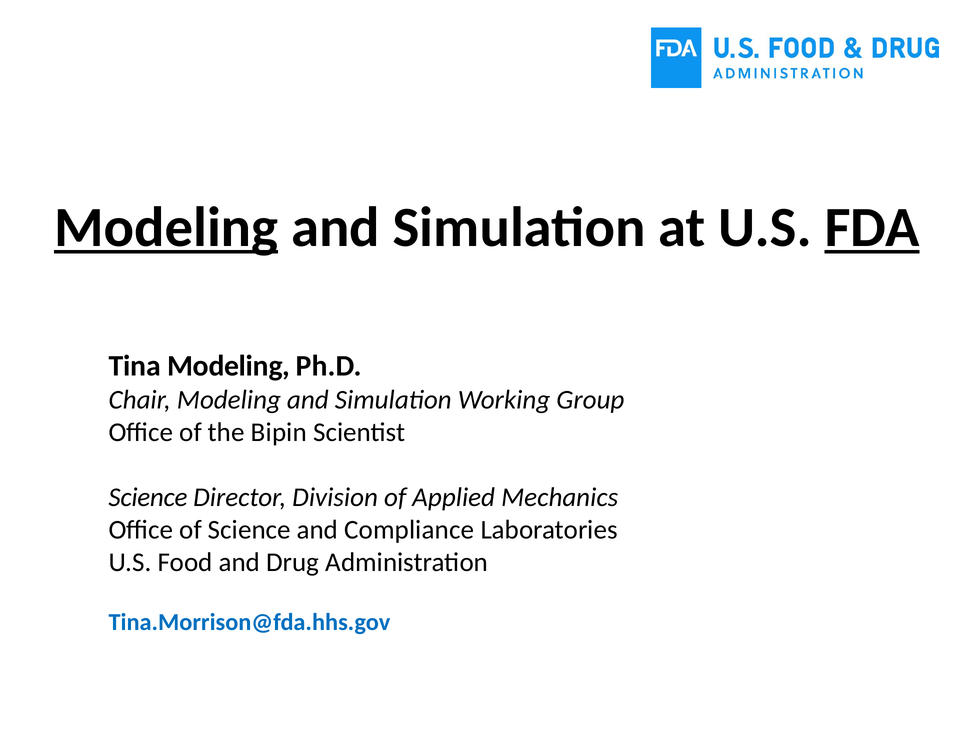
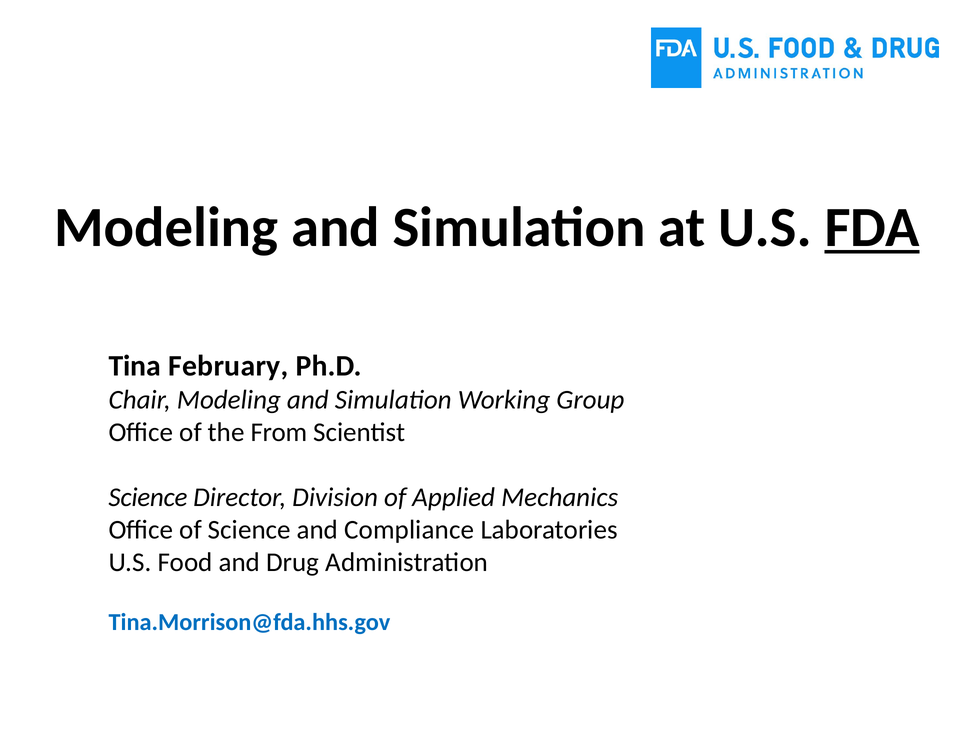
Modeling underline: present -> none (166, 227)
Tina Modeling: Modeling -> February (228, 366)
Bipin: Bipin -> From (279, 432)
